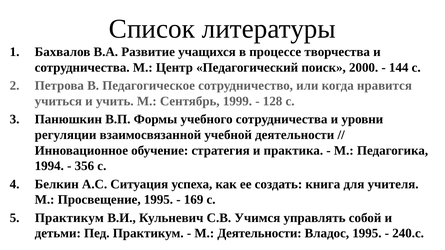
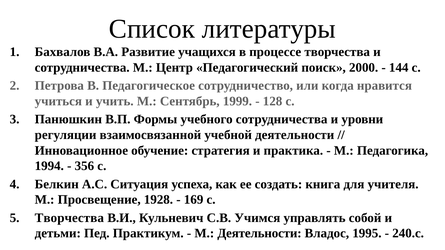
Просвещение 1995: 1995 -> 1928 (158, 200)
Практикум: Практикум -> Творчества (69, 218)
